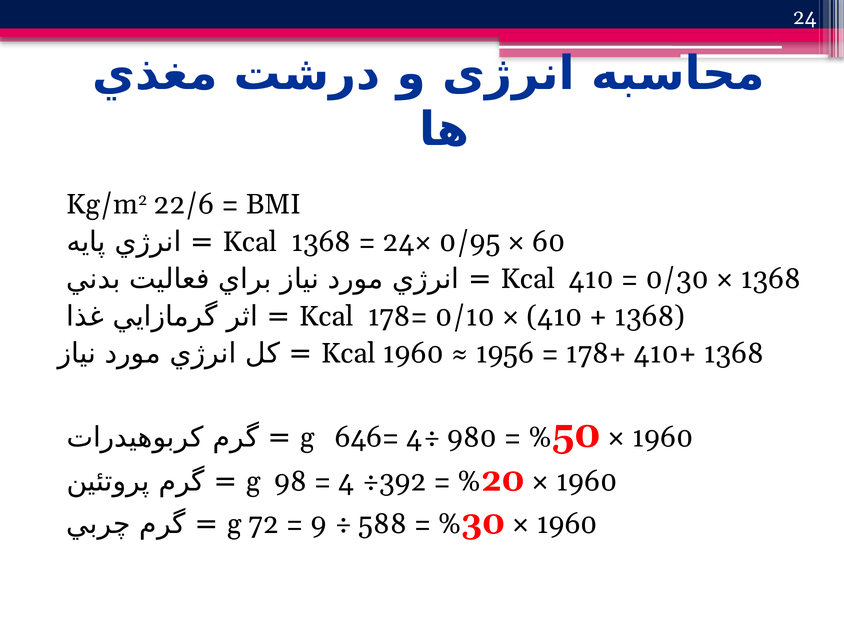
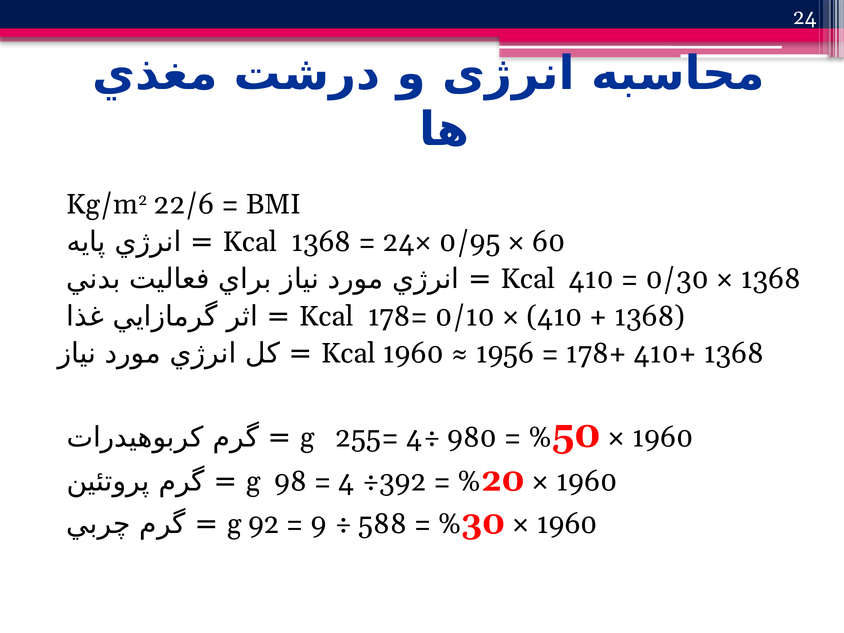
646=: 646= -> 255= (367, 438)
72: 72 -> 92 (264, 524)
